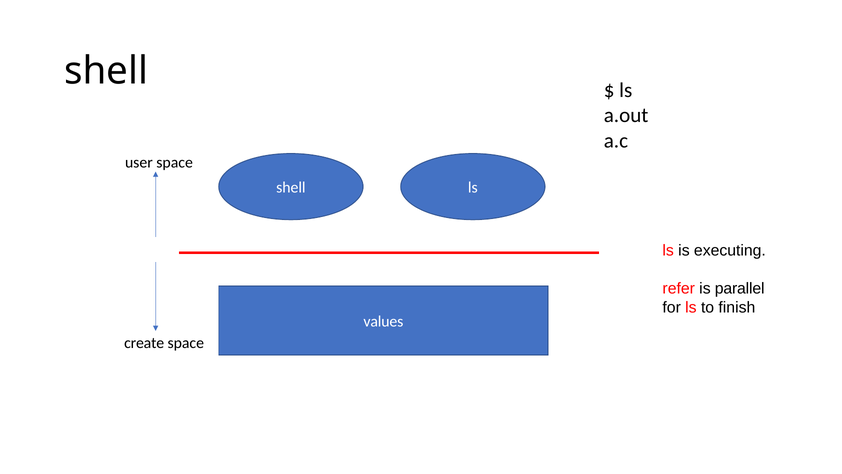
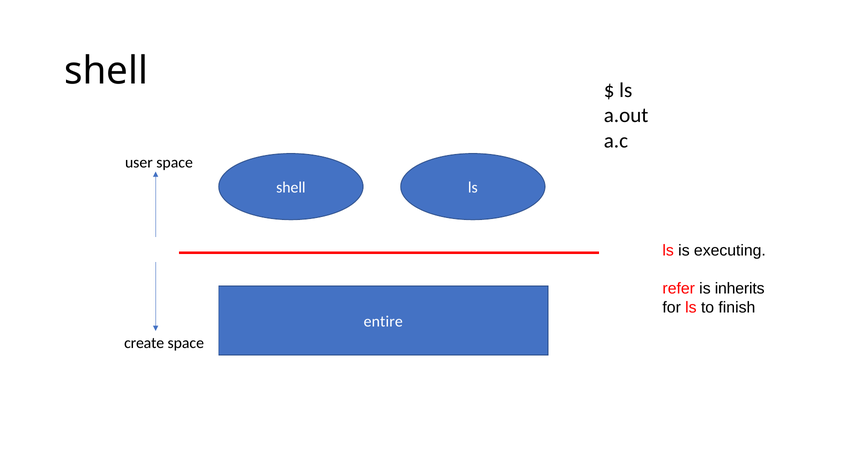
parallel: parallel -> inherits (740, 288)
values: values -> entire (383, 321)
